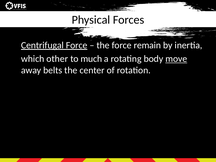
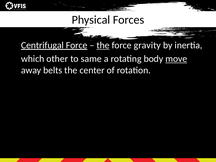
the underline: none -> present (103, 45)
remain: remain -> gravity (147, 45)
much: much -> same (91, 59)
